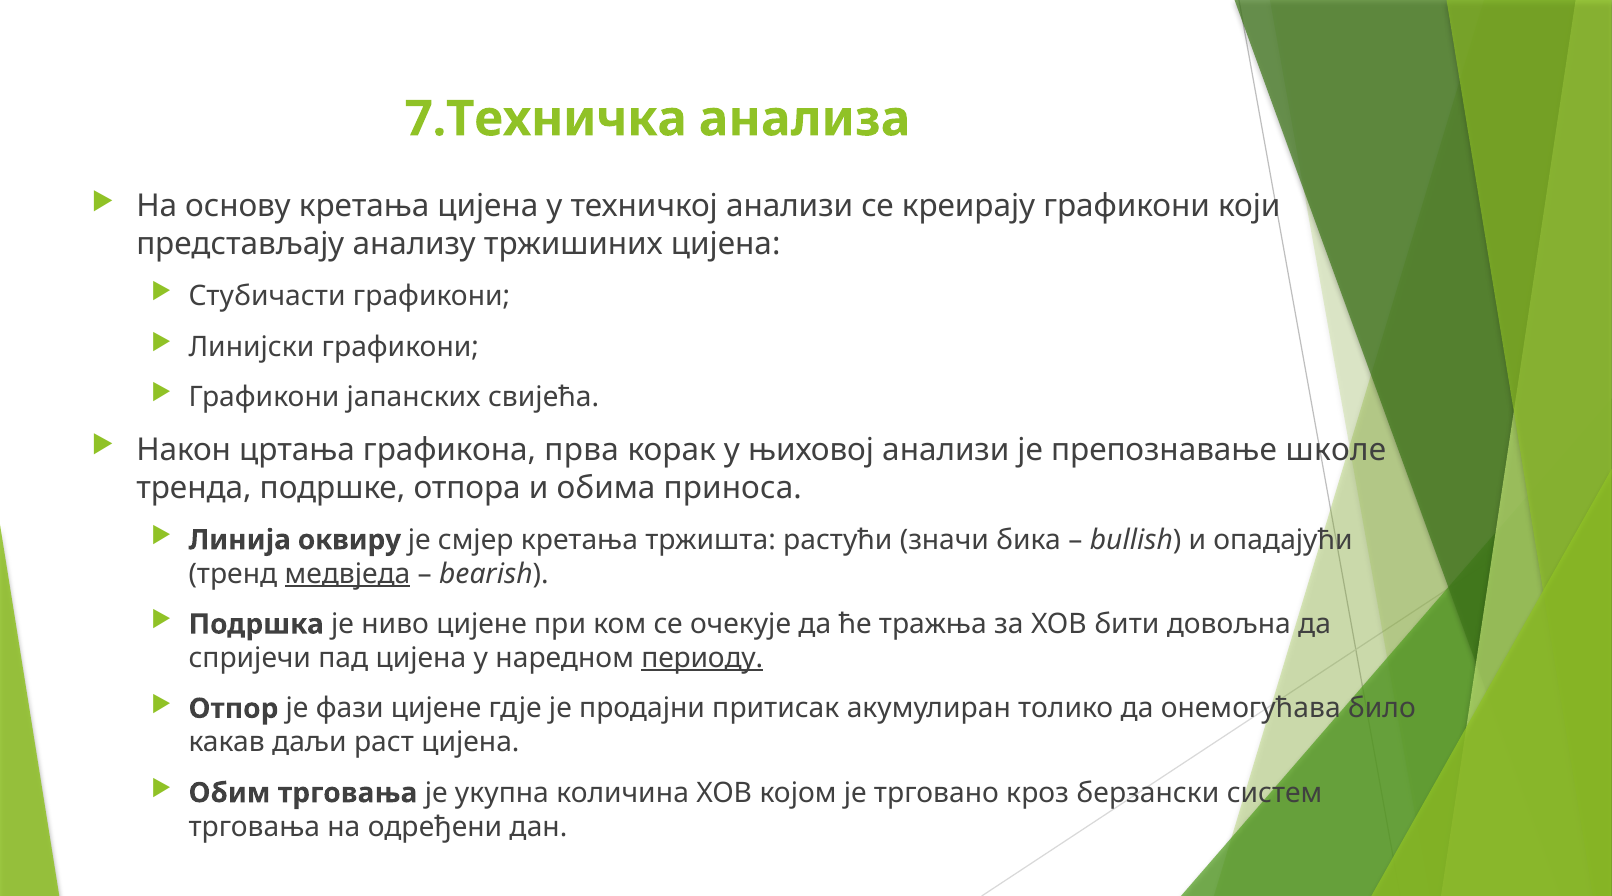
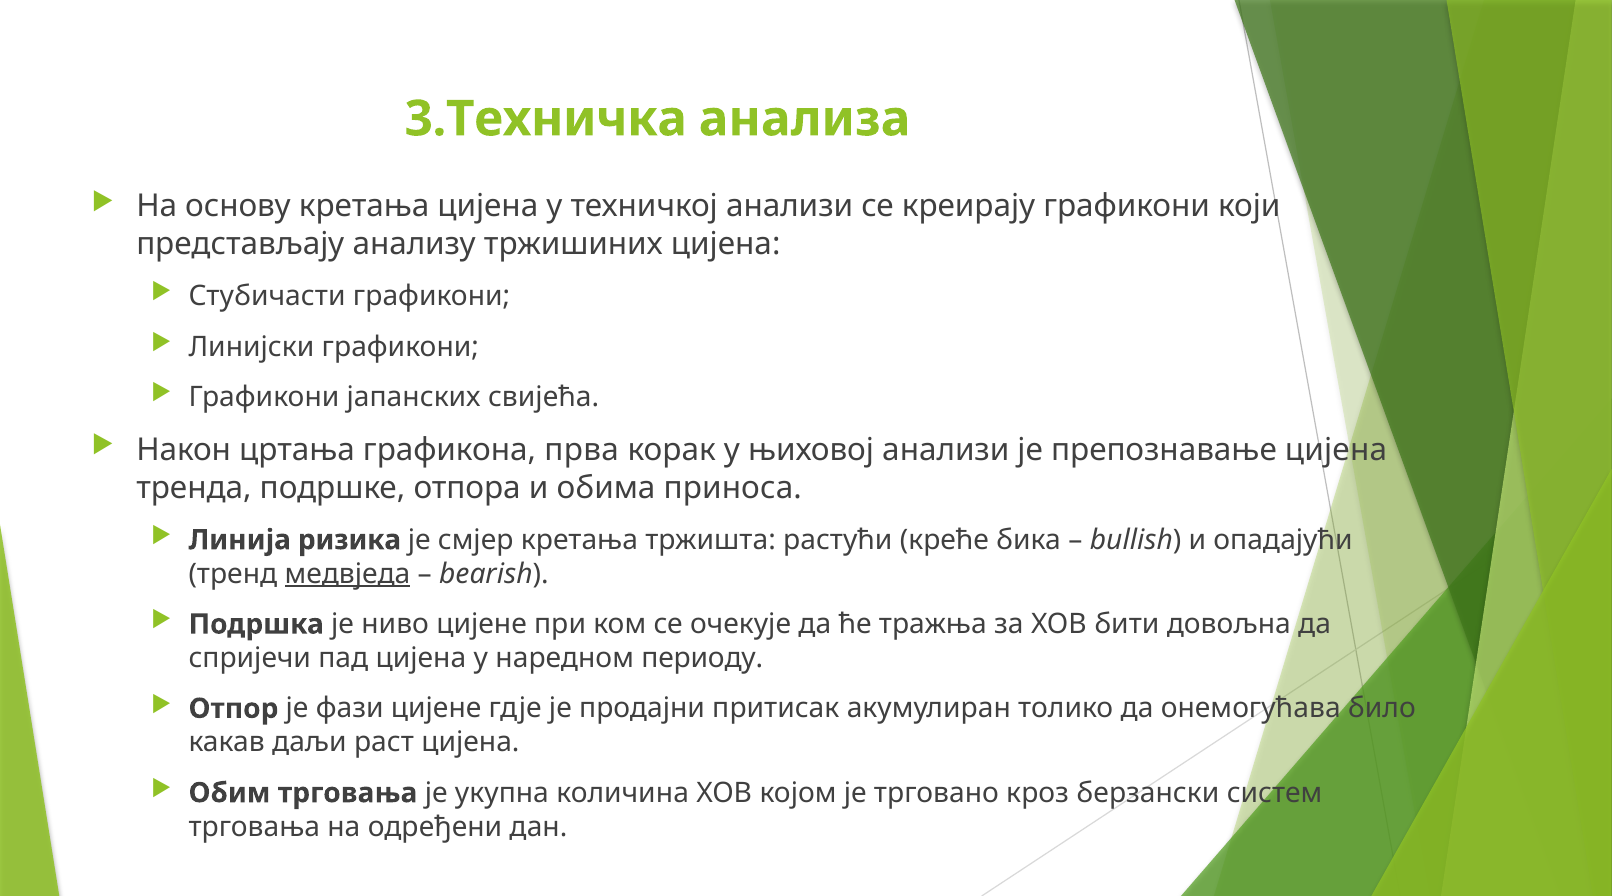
7.Техничка: 7.Техничка -> 3.Техничка (546, 119)
препознавање школе: школе -> цијена (1336, 450)
оквиру: оквиру -> ризика (349, 540)
значи: значи -> креће (944, 540)
периоду underline: present -> none (702, 658)
